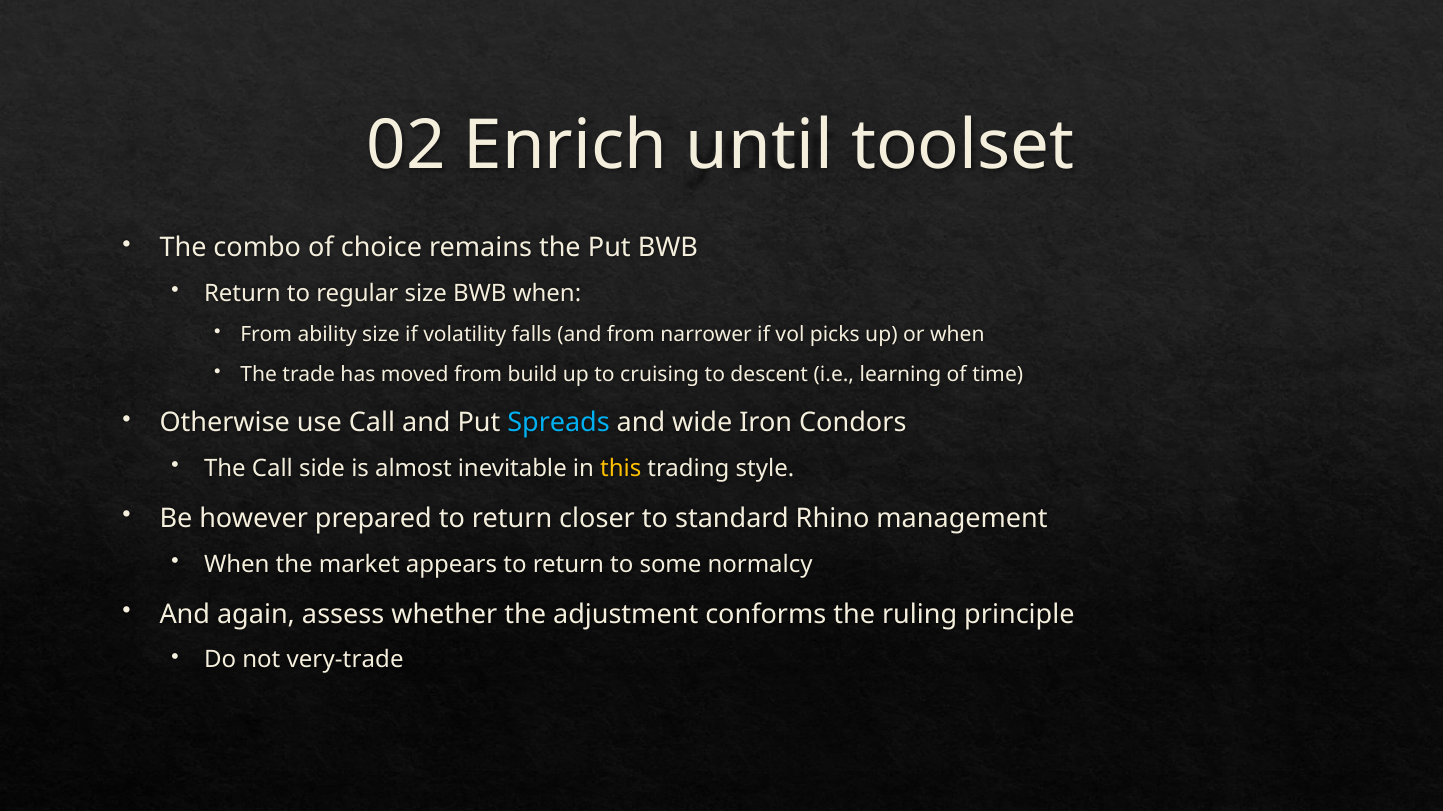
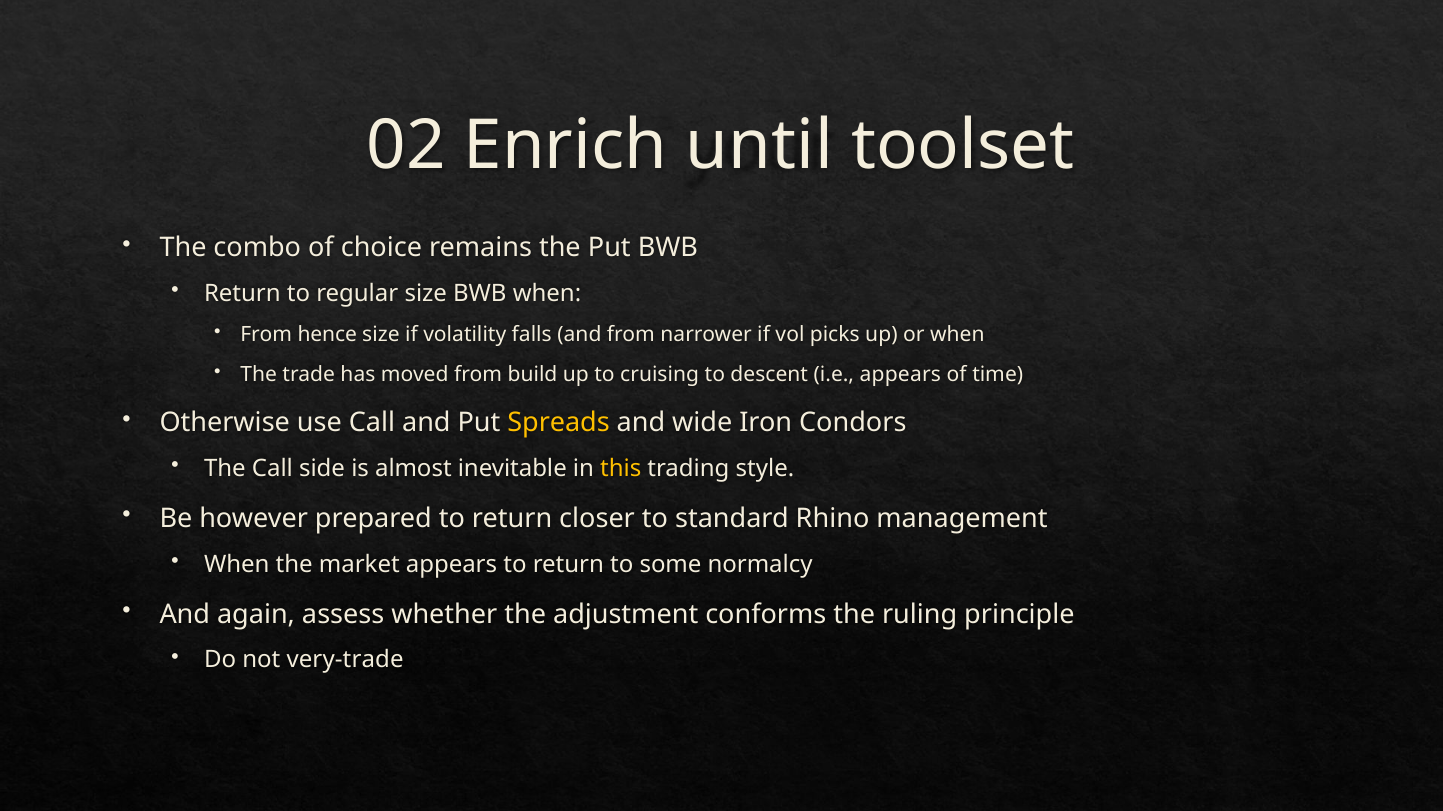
ability: ability -> hence (327, 335)
i.e learning: learning -> appears (900, 375)
Spreads colour: light blue -> yellow (559, 423)
